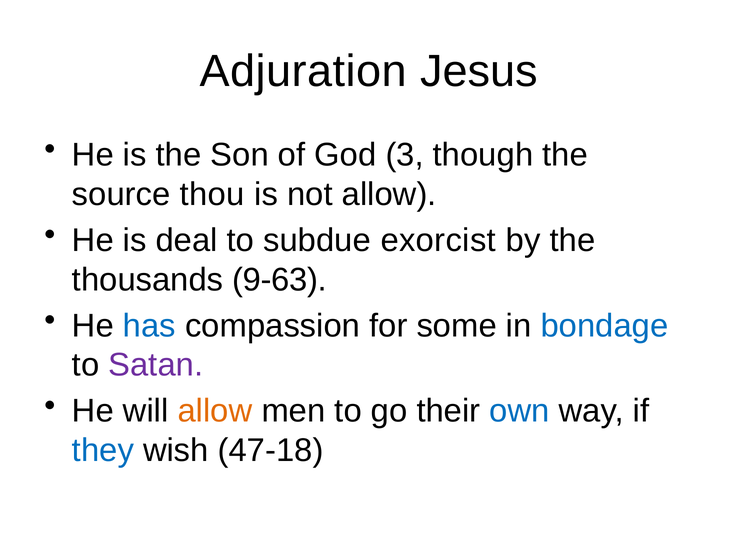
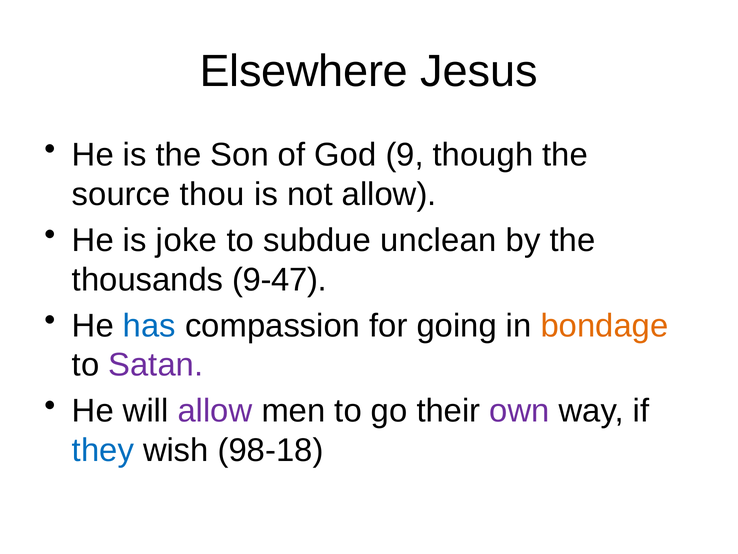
Adjuration: Adjuration -> Elsewhere (304, 71)
3: 3 -> 9 (405, 155)
deal: deal -> joke (187, 240)
exorcist: exorcist -> unclean (438, 240)
9-63: 9-63 -> 9-47 (280, 279)
some: some -> going (457, 325)
bondage colour: blue -> orange (605, 325)
allow colour: orange -> purple (215, 411)
own colour: blue -> purple (520, 411)
47-18: 47-18 -> 98-18 (271, 450)
